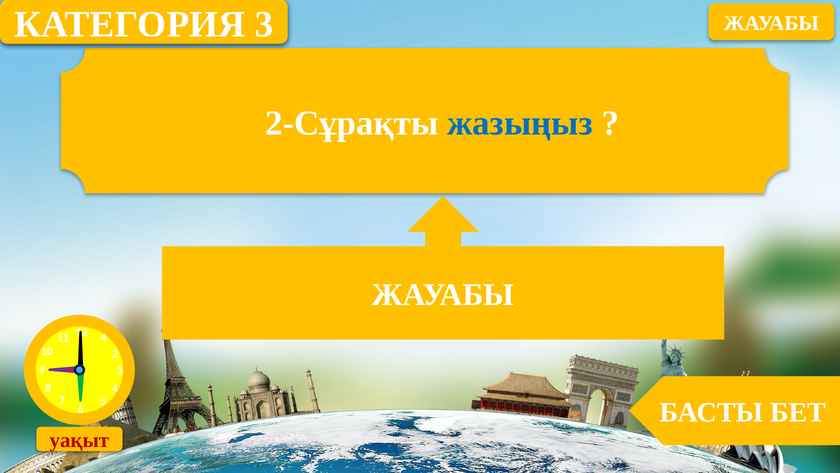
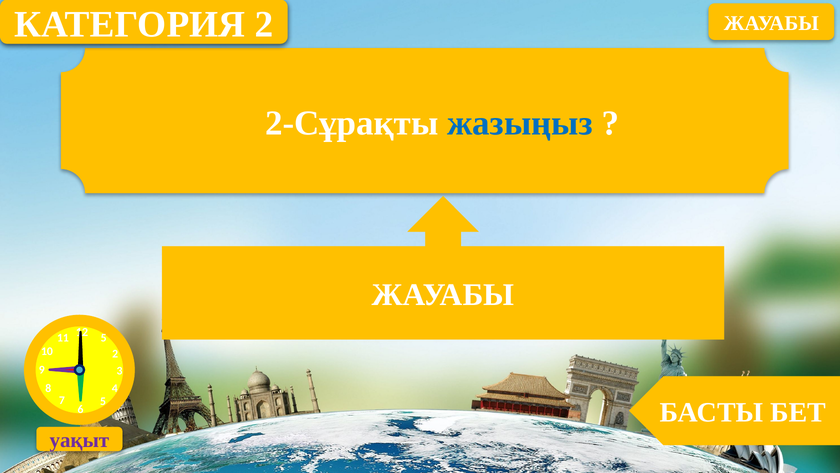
КАТЕГОРИЯ 3: 3 -> 2 (264, 24)
4: 4 -> 5 (104, 337)
уақыт colour: red -> purple (79, 440)
